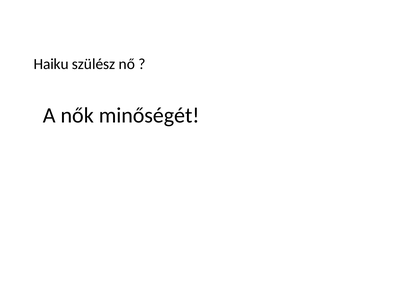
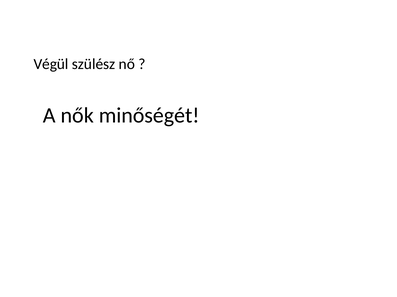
Haiku: Haiku -> Végül (51, 64)
